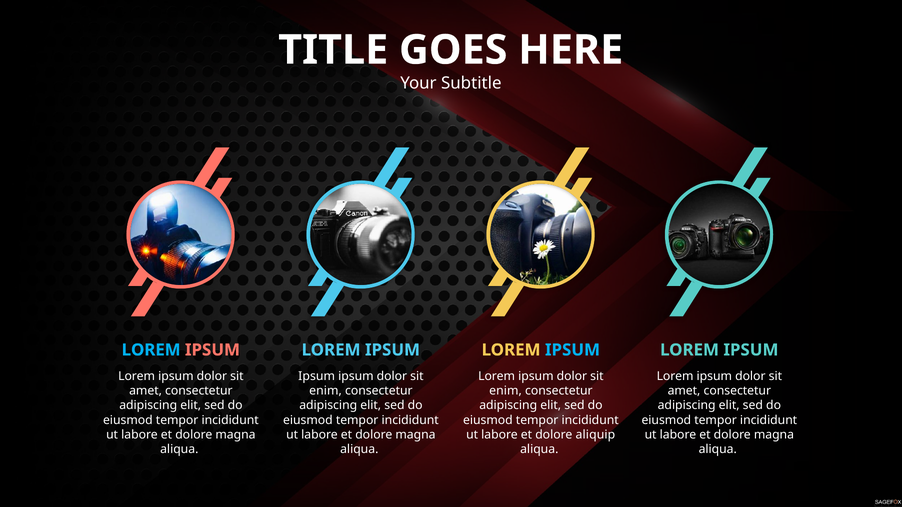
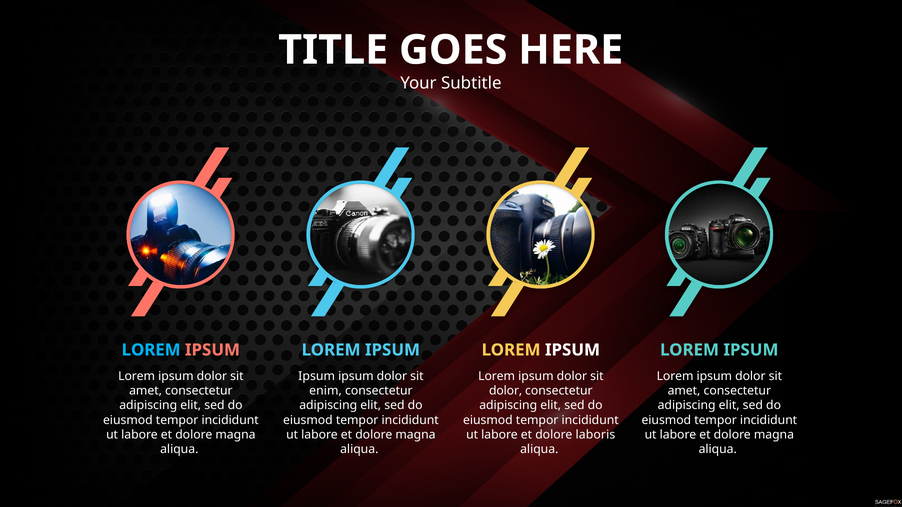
IPSUM colour: light blue -> white (572, 350)
enim: enim -> dolor (506, 391)
aliquip: aliquip -> laboris (595, 435)
